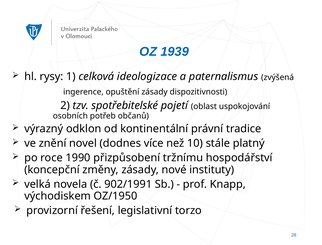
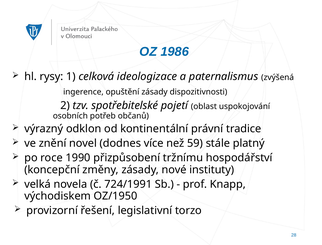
1939: 1939 -> 1986 (175, 52)
10: 10 -> 59 (195, 143)
902/1991: 902/1991 -> 724/1991 (128, 184)
